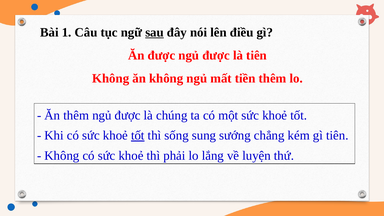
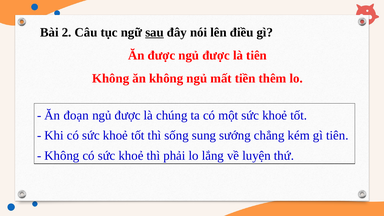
1: 1 -> 2 (67, 32)
Ăn thêm: thêm -> đoạn (76, 115)
tốt underline: present -> none (138, 135)
